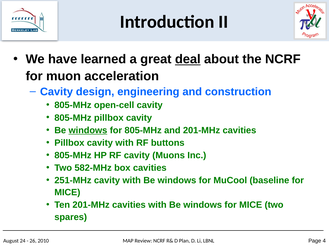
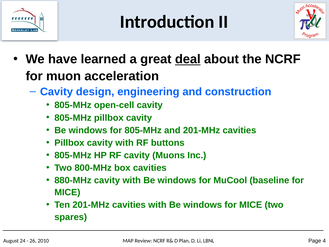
windows underline: present -> none (88, 130)
582-MHz: 582-MHz -> 800-MHz (93, 168)
251-MHz: 251-MHz -> 880-MHz (73, 180)
